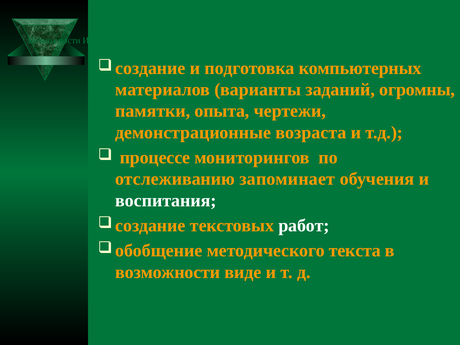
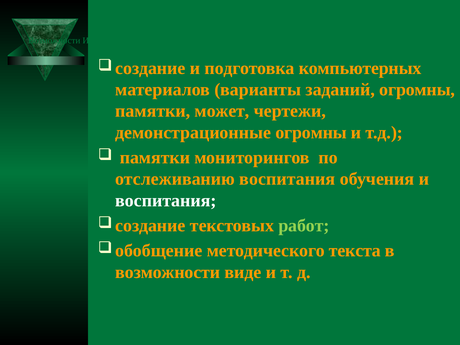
опыта: опыта -> может (222, 111)
демонстрационные возраста: возраста -> огромны (311, 133)
процессе: процессе -> памятки (155, 158)
отслеживанию запоминает: запоминает -> воспитания (287, 179)
работ colour: white -> light green (304, 226)
